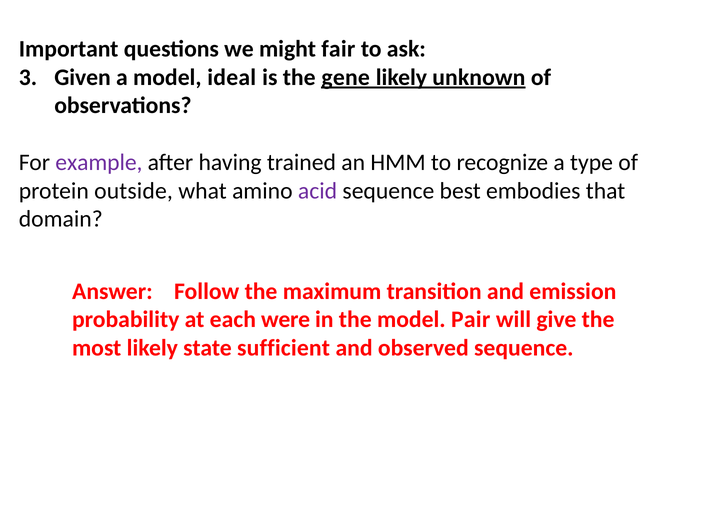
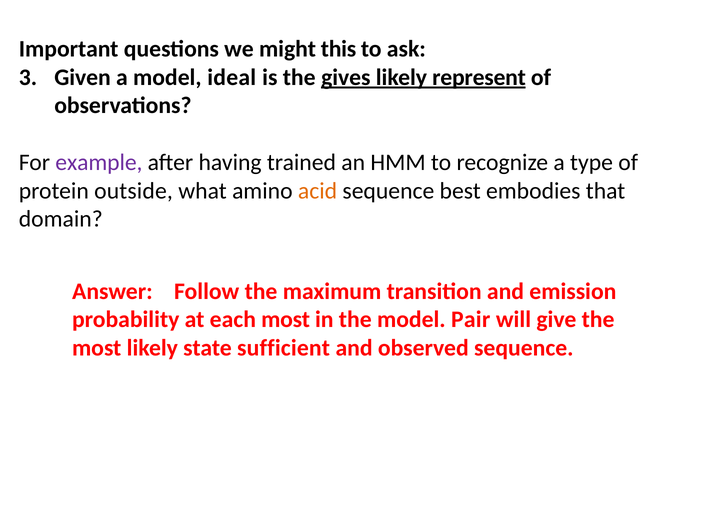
fair: fair -> this (339, 49)
gene: gene -> gives (346, 77)
unknown: unknown -> represent (479, 77)
acid colour: purple -> orange (318, 191)
each were: were -> most (286, 320)
